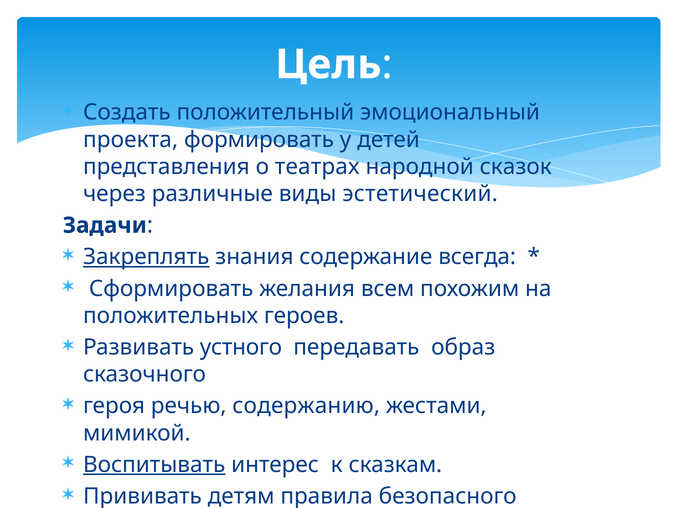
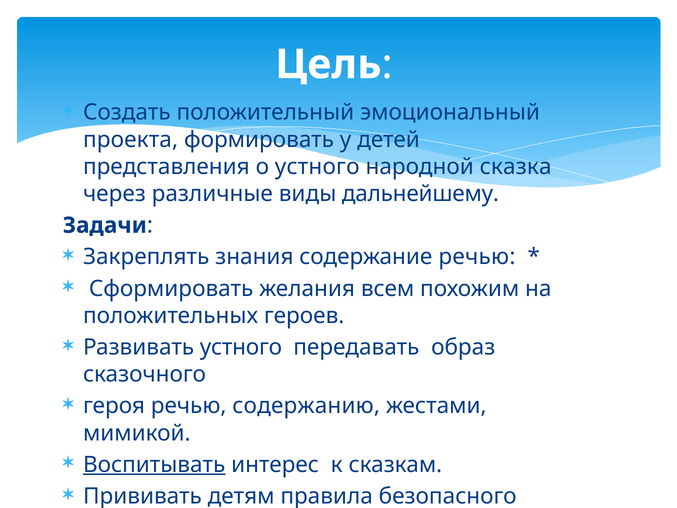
о театрах: театрах -> устного (317, 167)
народной сказок: сказок -> сказка (516, 167)
эстетический: эстетический -> дальнейшему (420, 194)
Закреплять underline: present -> none (146, 257)
содержание всегда: всегда -> речью (477, 257)
